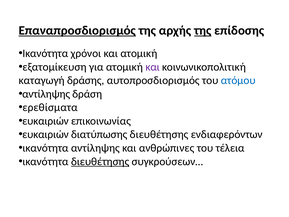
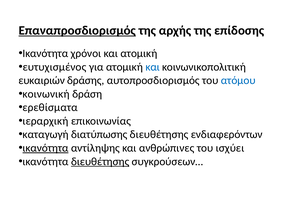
της underline: present -> none (203, 30)
εξατομίκευση: εξατομίκευση -> ευτυχισμένος (54, 67)
και colour: purple -> blue (153, 67)
καταγωγή: καταγωγή -> ευκαιριών (42, 80)
αντίληψης: αντίληψης -> κοινωνική (46, 94)
ευκαιριών: ευκαιριών -> ιεραρχική (45, 121)
ευκαιριών: ευκαιριών -> καταγωγή (46, 134)
ικανότητα underline: none -> present (46, 148)
τέλεια: τέλεια -> ισχύει (230, 148)
